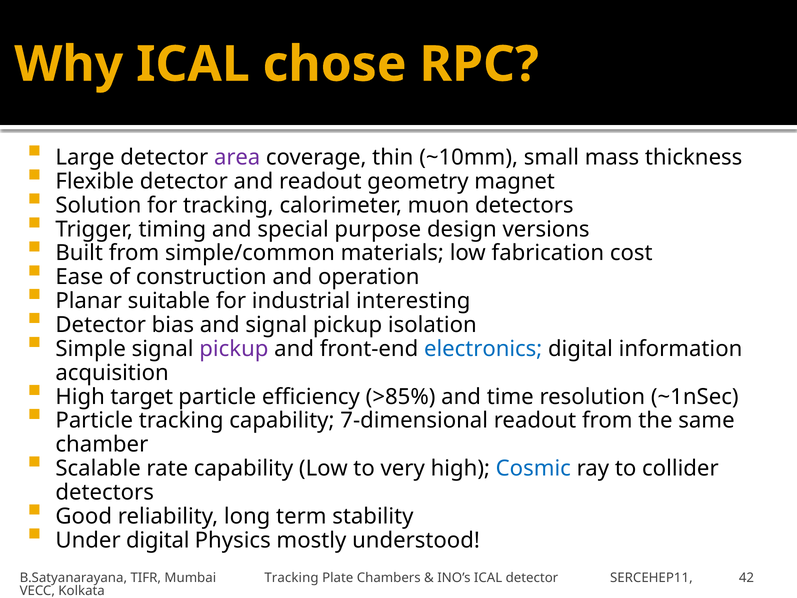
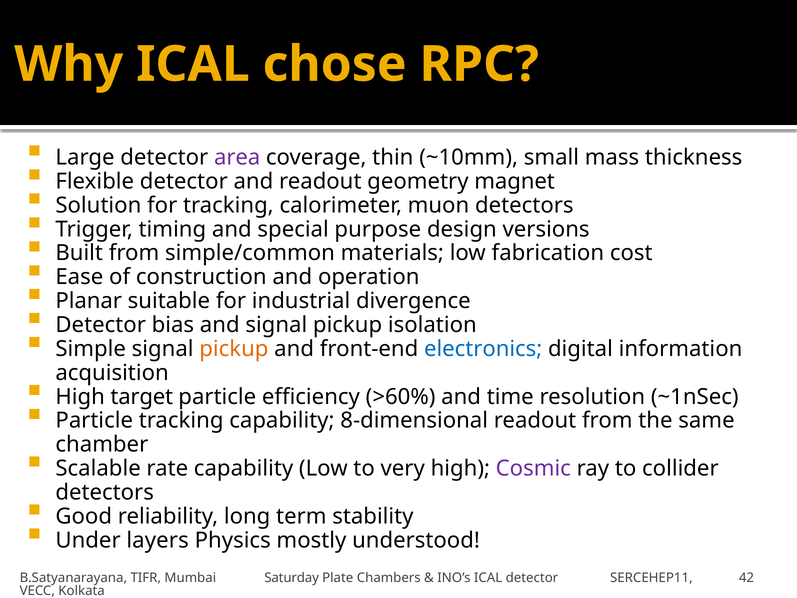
interesting: interesting -> divergence (413, 301)
pickup colour: purple -> orange (234, 349)
>85%: >85% -> >60% (401, 397)
7-dimensional: 7-dimensional -> 8-dimensional (414, 420)
Cosmic colour: blue -> purple (533, 468)
Under digital: digital -> layers (158, 540)
Mumbai Tracking: Tracking -> Saturday (292, 578)
